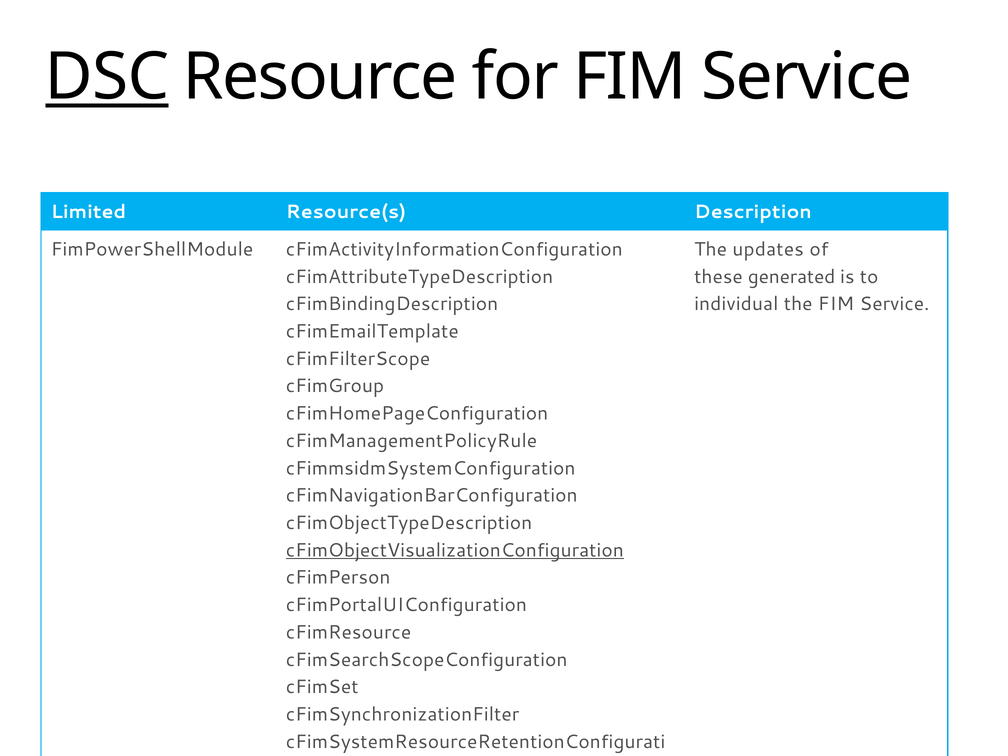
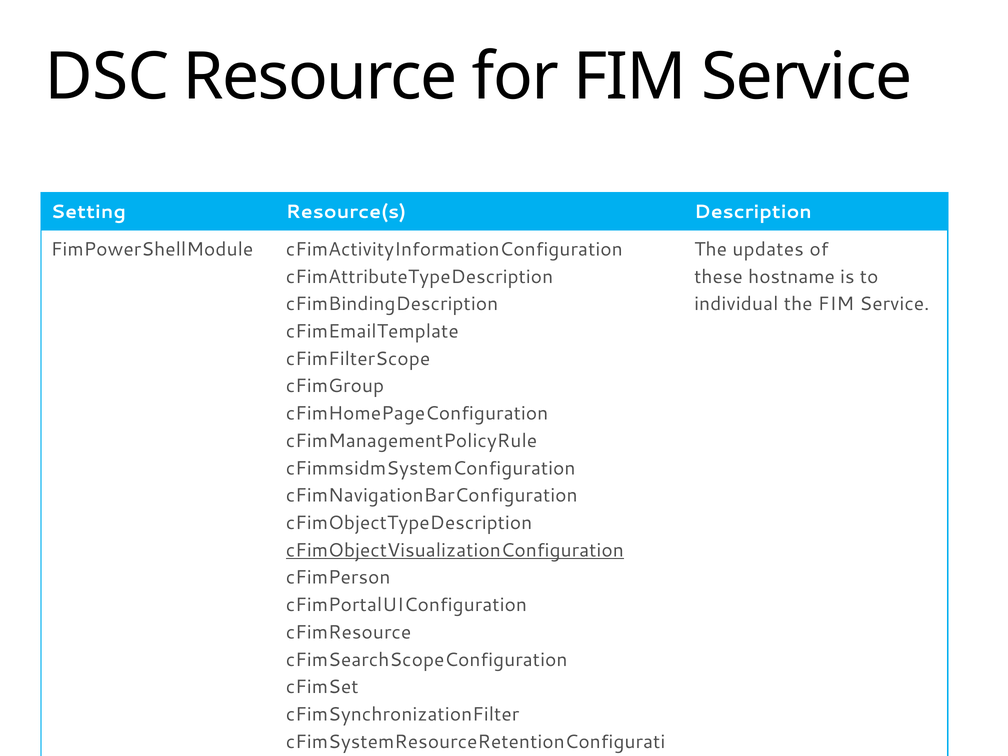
DSC underline: present -> none (107, 77)
Limited: Limited -> Setting (88, 212)
generated: generated -> hostname (791, 277)
